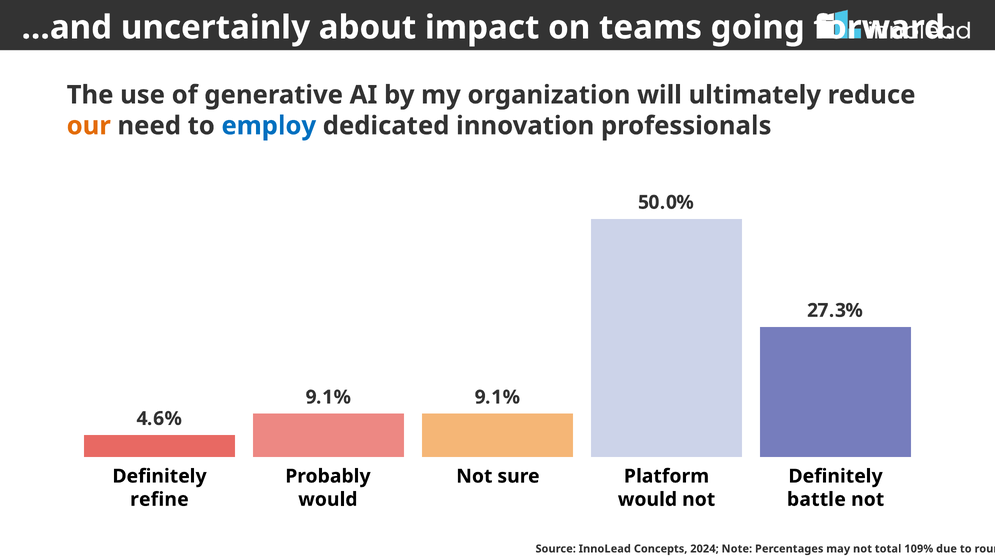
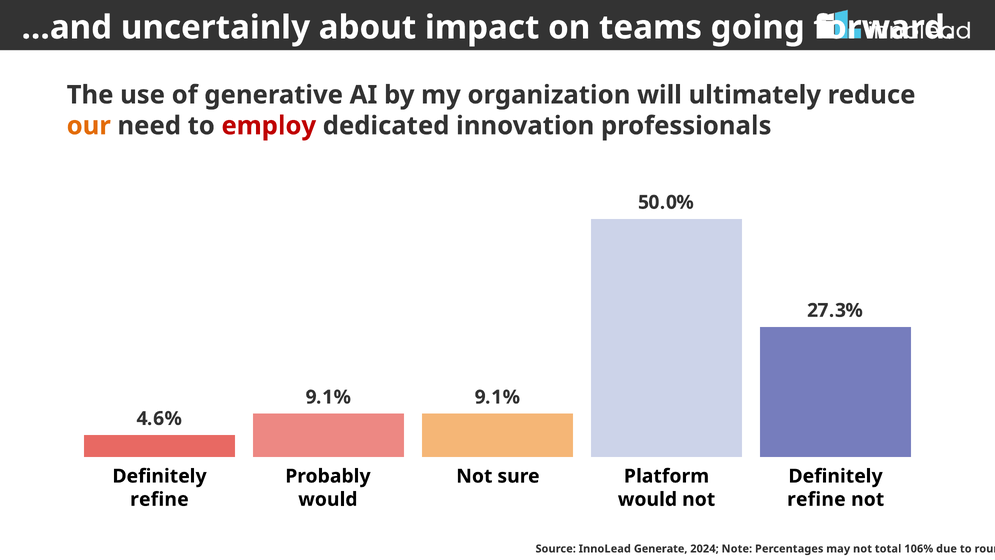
employ colour: blue -> red (269, 126)
battle: battle -> refine (816, 499)
Concepts: Concepts -> Generate (661, 549)
109%: 109% -> 106% (919, 549)
